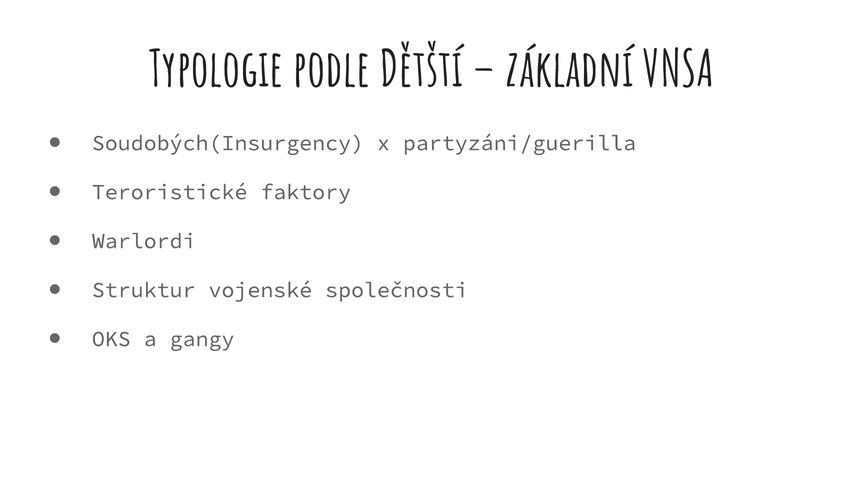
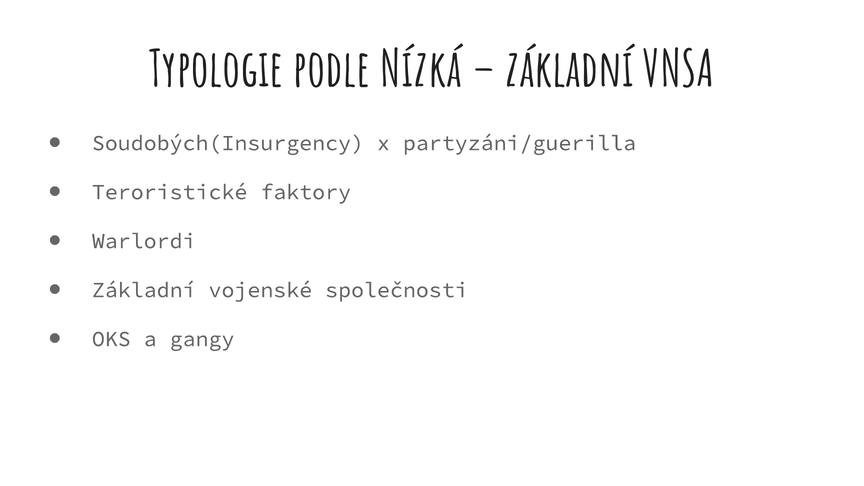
Dětští: Dětští -> Nízká (421, 70)
Struktur: Struktur -> Základní (144, 290)
